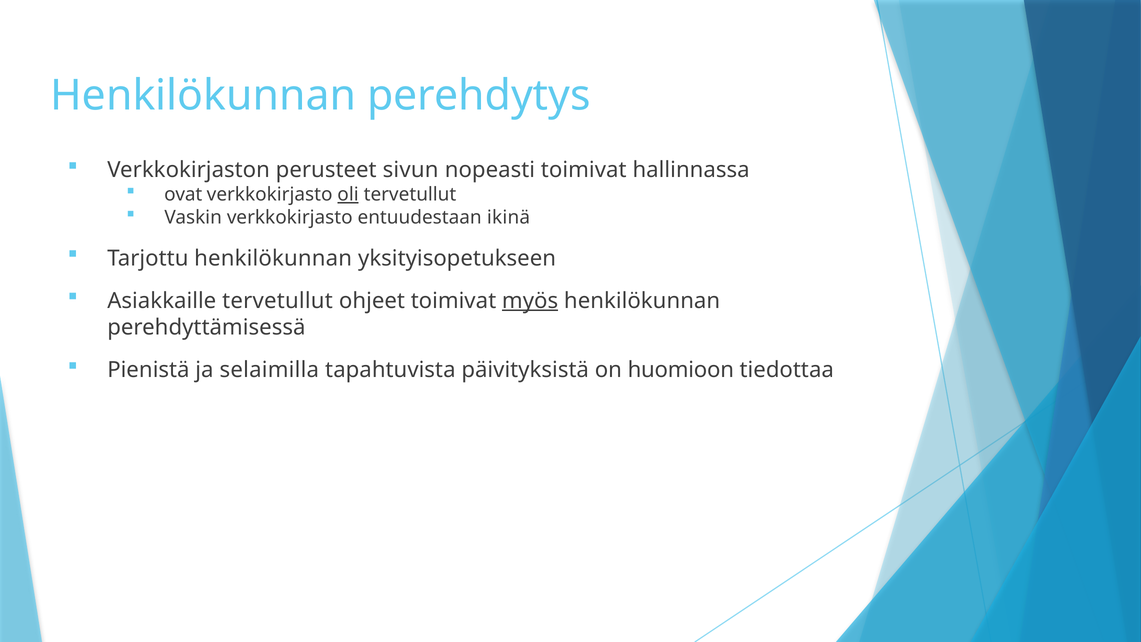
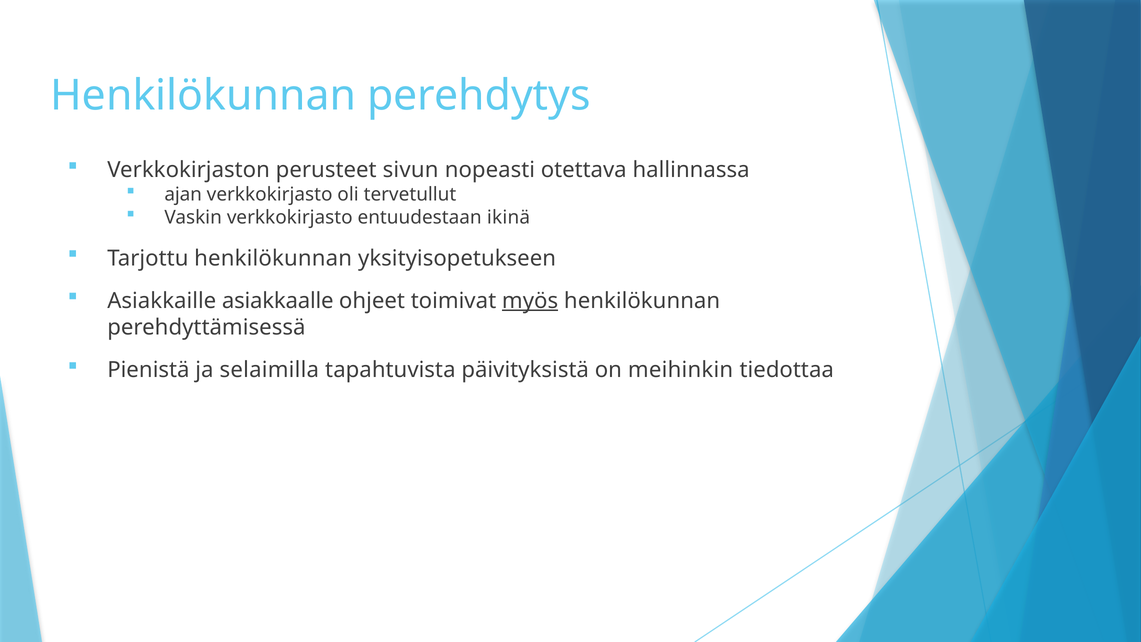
nopeasti toimivat: toimivat -> otettava (584, 170)
ovat: ovat -> ajan (183, 195)
oli underline: present -> none (348, 195)
Asiakkaille tervetullut: tervetullut -> asiakkaalle (278, 301)
huomioon: huomioon -> meihinkin (681, 370)
